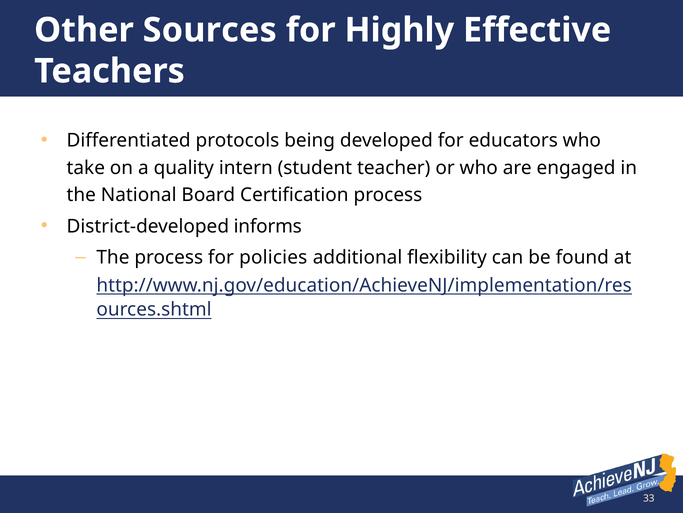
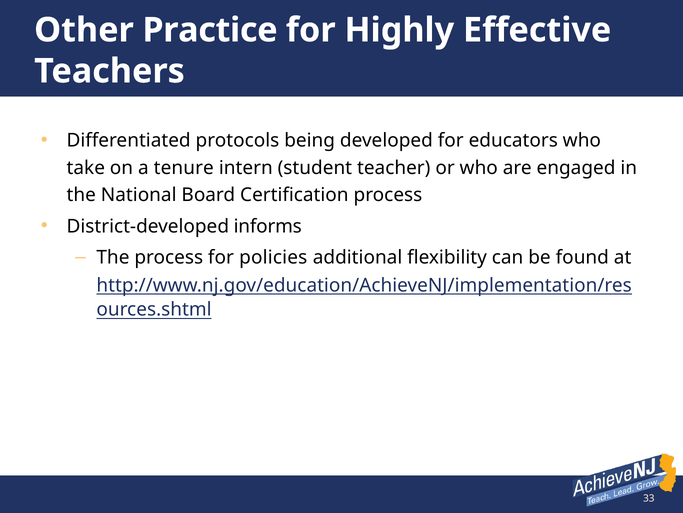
Sources: Sources -> Practice (210, 30)
quality: quality -> tenure (184, 168)
